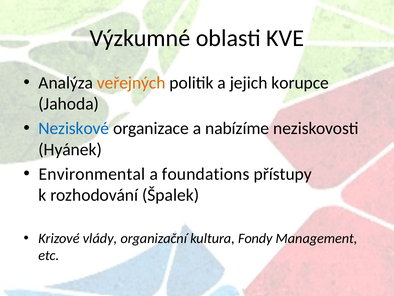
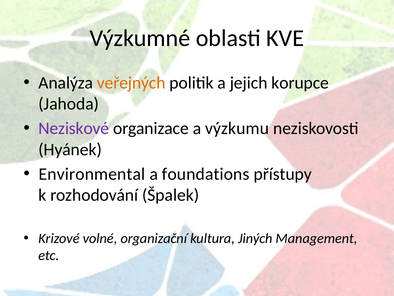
Neziskové colour: blue -> purple (74, 128)
nabízíme: nabízíme -> výzkumu (237, 128)
vlády: vlády -> volné (100, 238)
Fondy: Fondy -> Jiných (255, 238)
